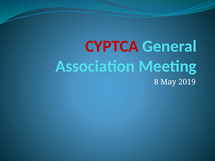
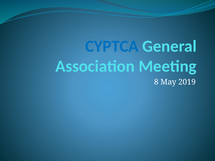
CYPTCA colour: red -> blue (112, 46)
